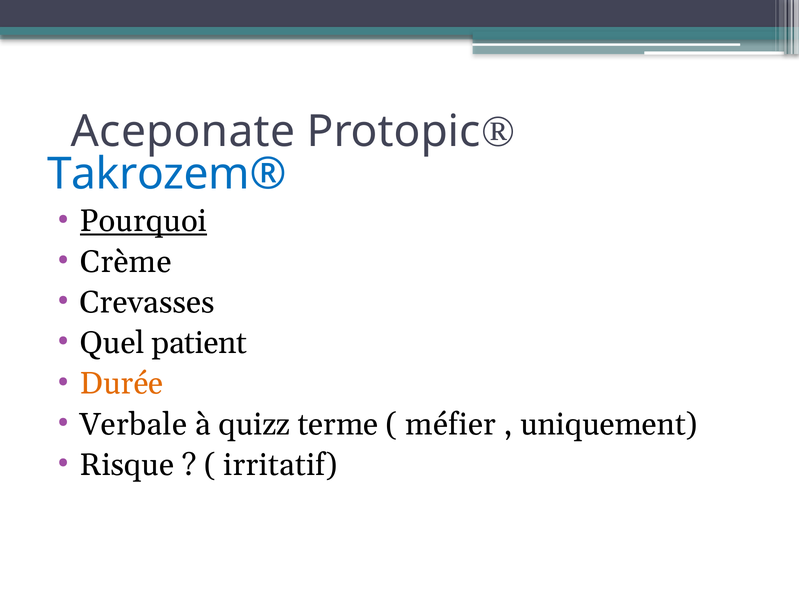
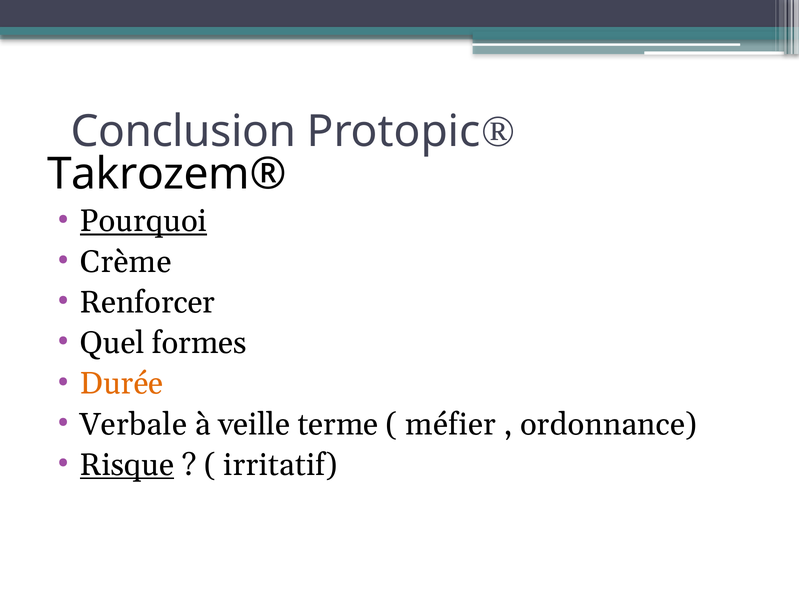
Aceponate: Aceponate -> Conclusion (183, 132)
Takrozem® colour: blue -> black (167, 174)
Crevasses: Crevasses -> Renforcer (147, 303)
patient: patient -> formes (199, 343)
quizz: quizz -> veille (254, 425)
uniquement: uniquement -> ordonnance (609, 425)
Risque underline: none -> present (127, 465)
